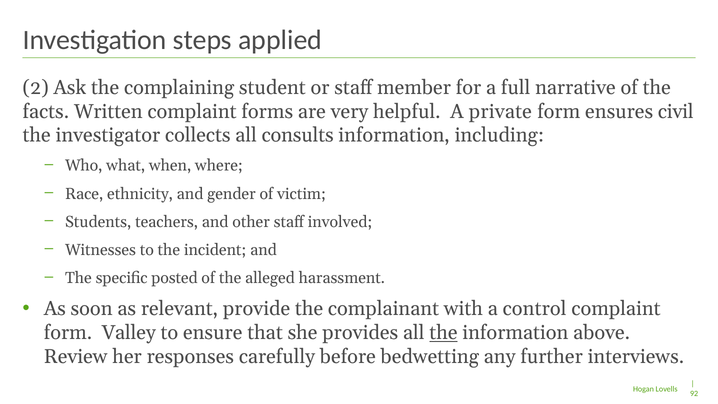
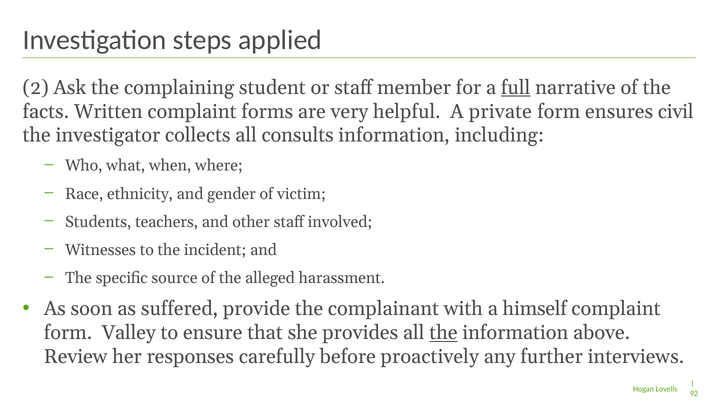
full underline: none -> present (516, 87)
posted: posted -> source (174, 278)
relevant: relevant -> suffered (180, 309)
control: control -> himself (535, 309)
bedwetting: bedwetting -> proactively (430, 357)
